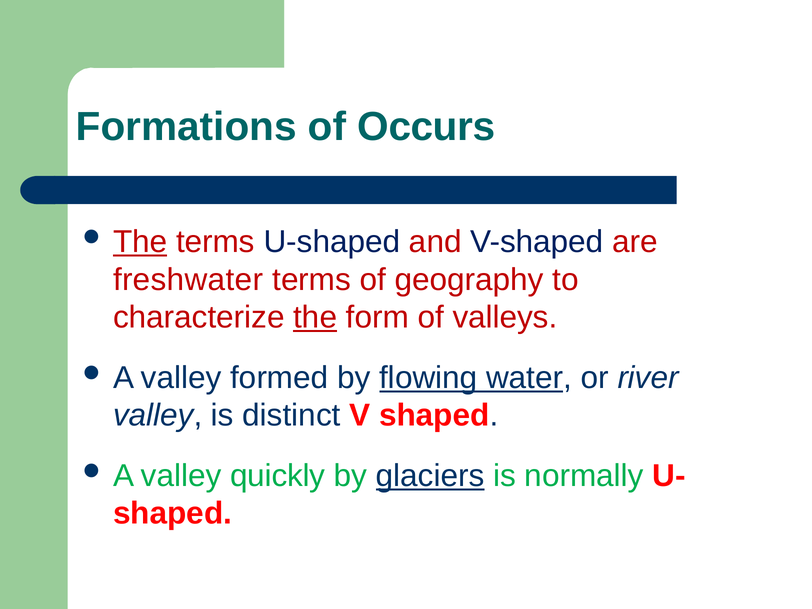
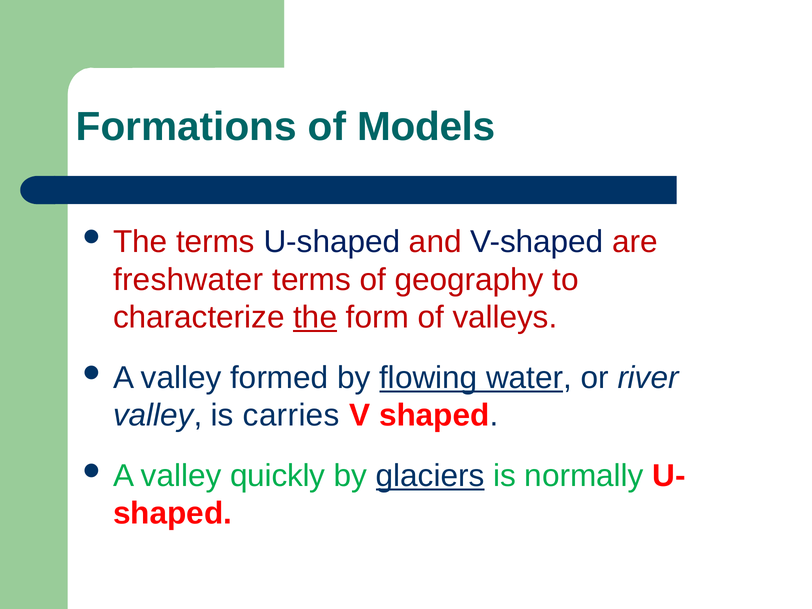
Occurs: Occurs -> Models (426, 127)
The underline: present -> none (140, 242)
distinct: distinct -> carries (291, 416)
